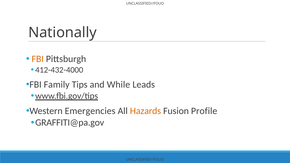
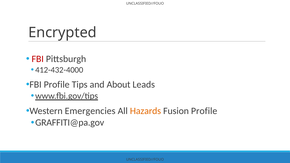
Nationally: Nationally -> Encrypted (62, 32)
FBI colour: orange -> red (38, 59)
FBI Family: Family -> Profile (57, 85)
While: While -> About (119, 85)
